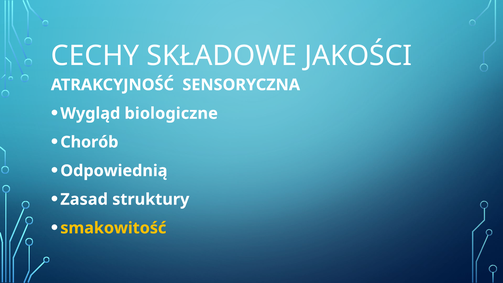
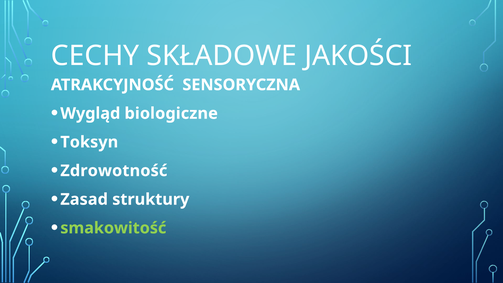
Chorób: Chorób -> Toksyn (89, 142)
Odpowiednią: Odpowiednią -> Zdrowotność (114, 171)
smakowitość colour: yellow -> light green (113, 228)
